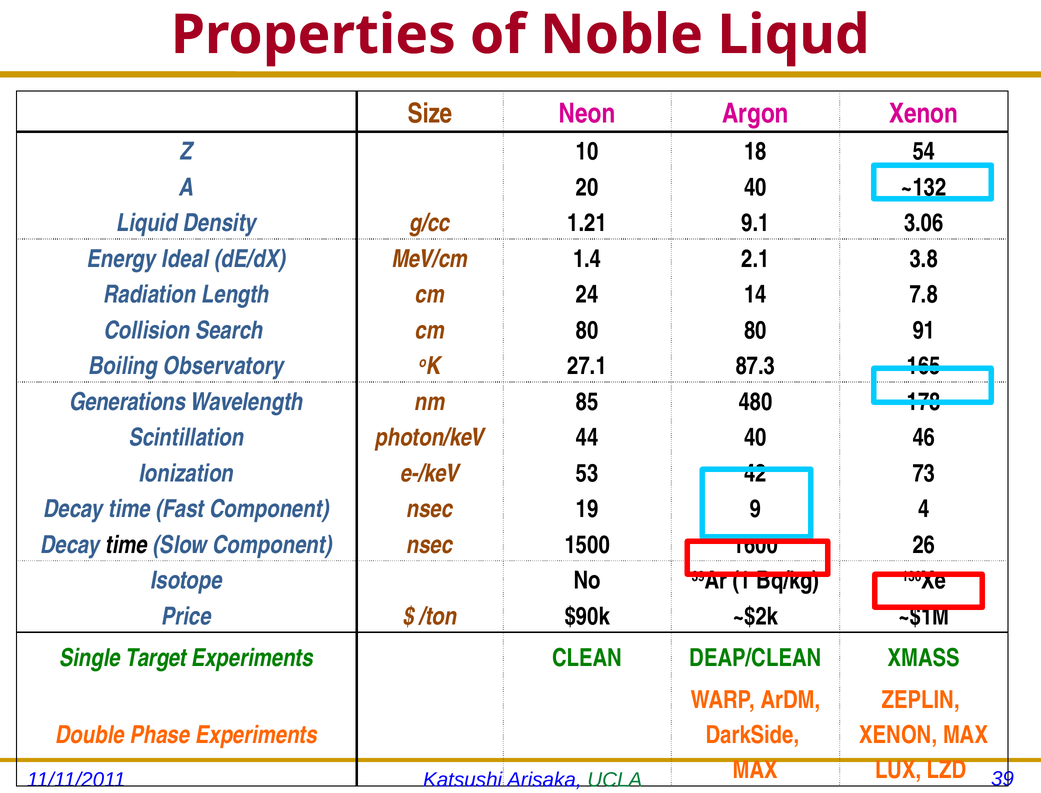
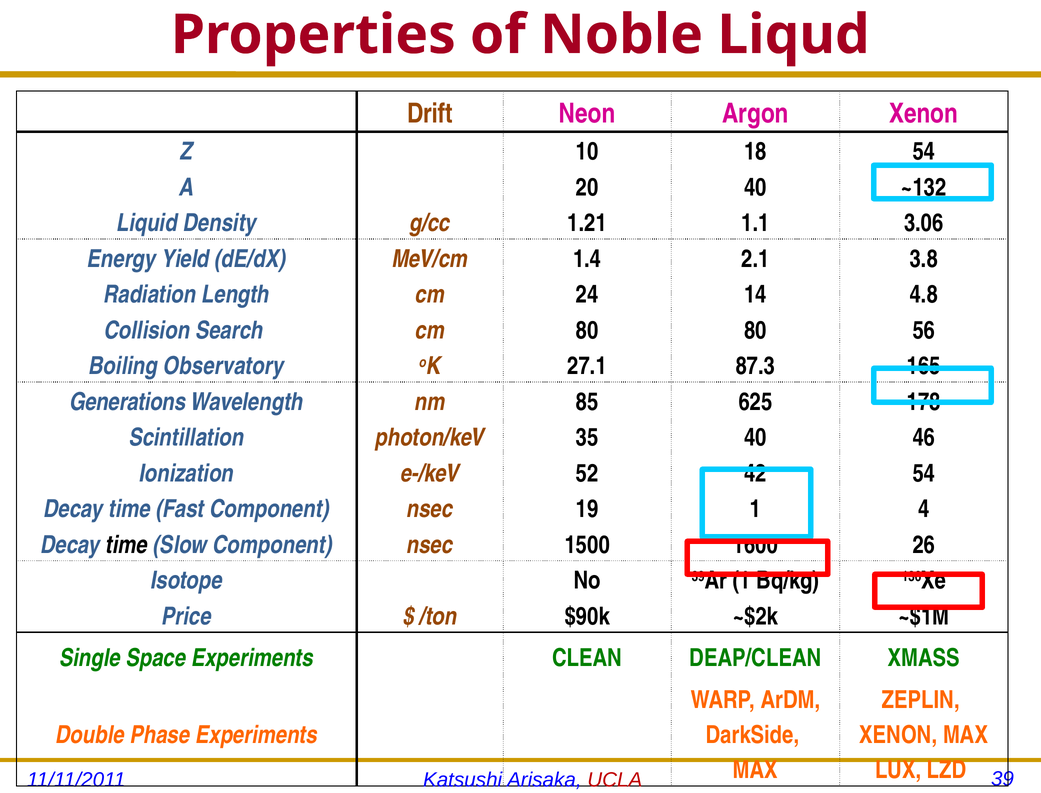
Size: Size -> Drift (430, 114)
9.1: 9.1 -> 1.1 (755, 223)
Ideal: Ideal -> Yield (186, 259)
7.8: 7.8 -> 4.8 (924, 295)
91: 91 -> 56 (924, 331)
480: 480 -> 625 (755, 402)
44: 44 -> 35 (587, 438)
53: 53 -> 52 (587, 474)
73: 73 -> 54 (924, 474)
19 9: 9 -> 1 (756, 509)
Target: Target -> Space (156, 658)
UCLA colour: green -> red (615, 780)
